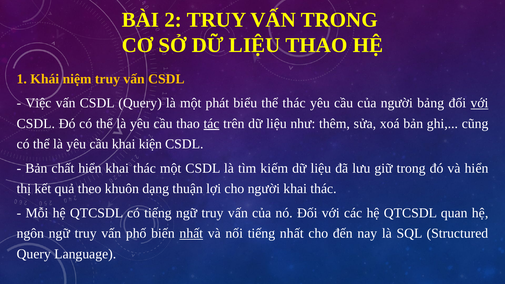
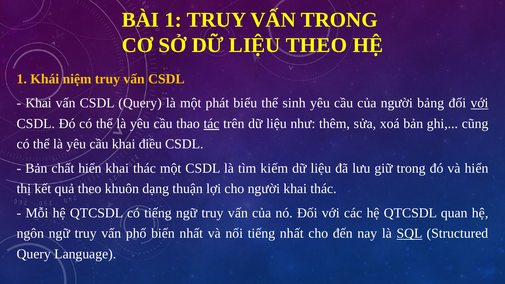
BÀI 2: 2 -> 1 (173, 20)
LIỆU THAO: THAO -> THEO (316, 45)
Việc: Việc -> Khai (38, 103)
thể thác: thác -> sinh (294, 103)
kiện: kiện -> điều (150, 144)
nhất underline: present -> none (191, 233)
SQL underline: none -> present (409, 233)
